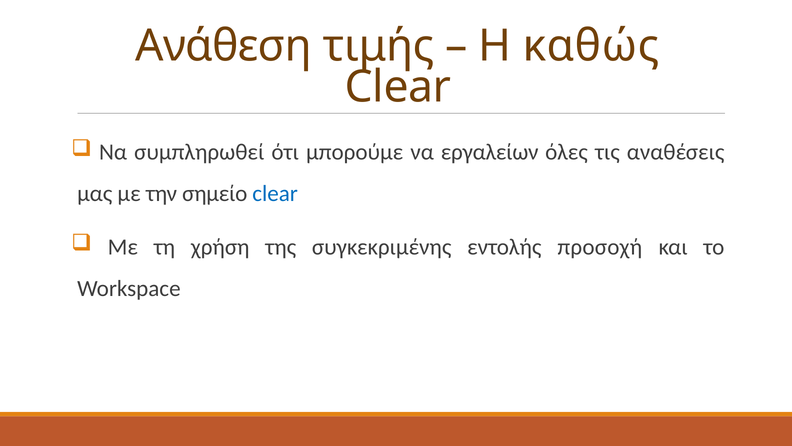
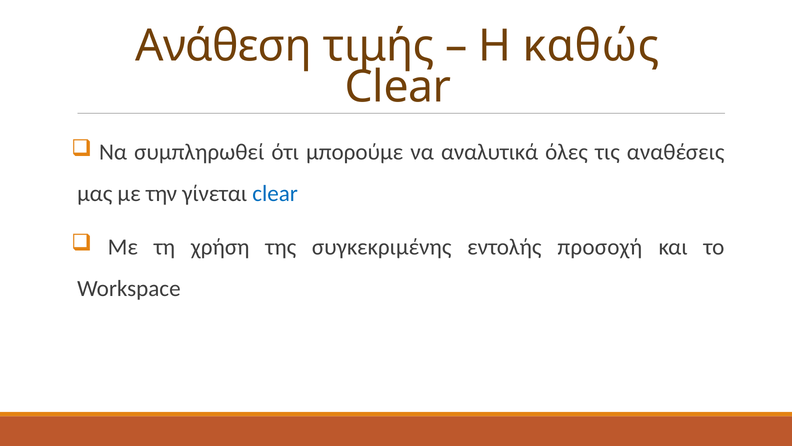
εργαλείων: εργαλείων -> αναλυτικά (490, 152)
σημείο: σημείο -> γίνεται (215, 194)
